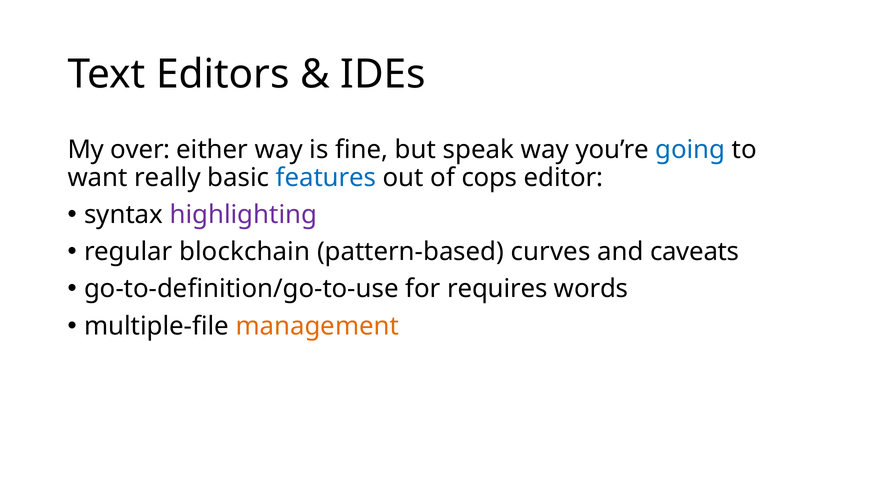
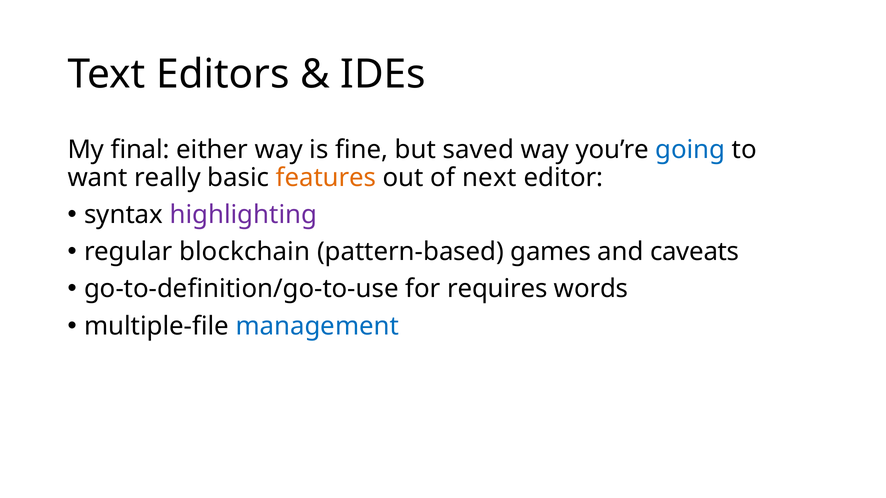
over: over -> final (140, 150)
speak: speak -> saved (478, 150)
features colour: blue -> orange (326, 178)
cops: cops -> next (489, 178)
curves: curves -> games (551, 252)
management colour: orange -> blue (317, 326)
